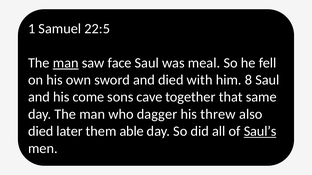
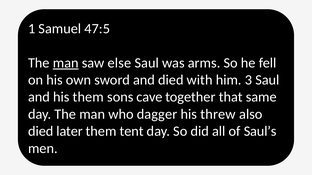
22:5: 22:5 -> 47:5 (97, 29)
face: face -> else (119, 63)
meal: meal -> arms (204, 63)
8: 8 -> 3 (248, 80)
his come: come -> them (88, 97)
able: able -> tent (132, 132)
Saul’s underline: present -> none (260, 132)
